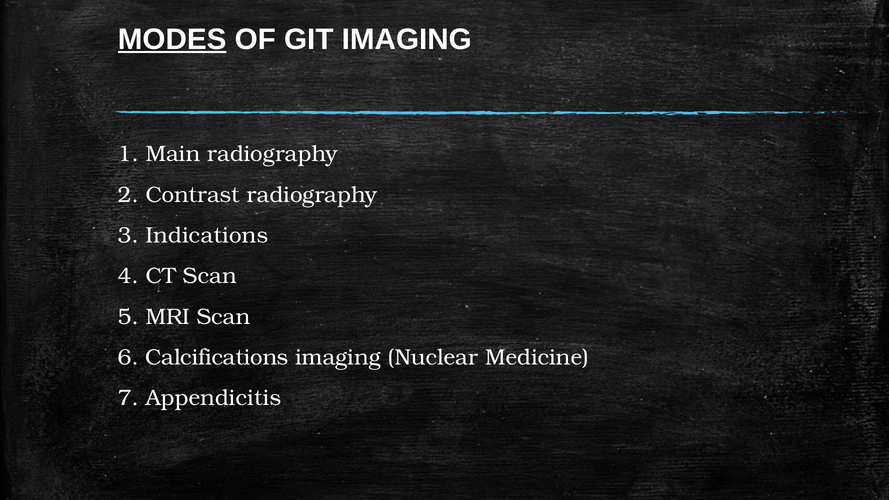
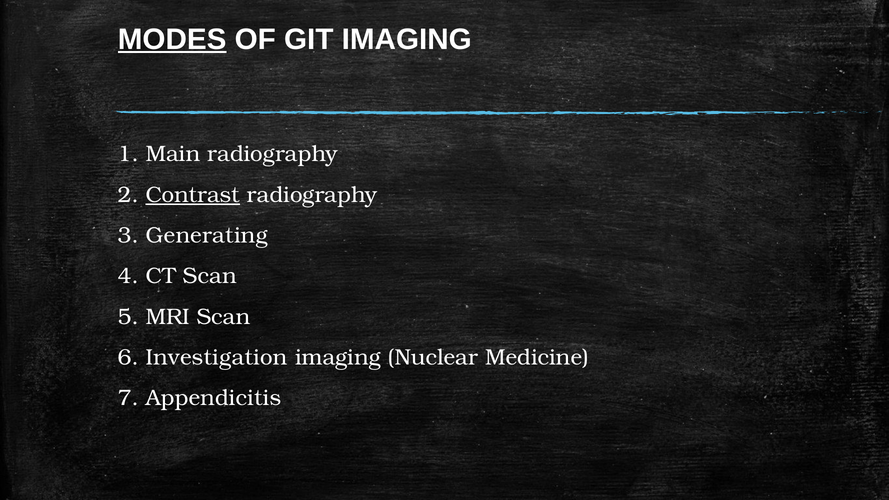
Contrast underline: none -> present (193, 195)
Indications: Indications -> Generating (207, 235)
Calcifications: Calcifications -> Investigation (217, 357)
